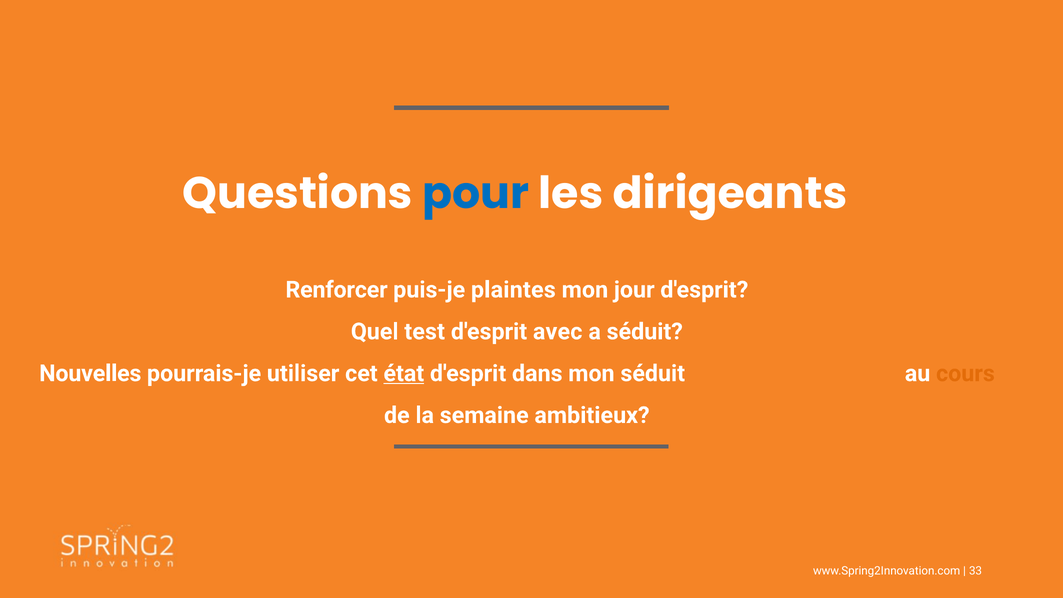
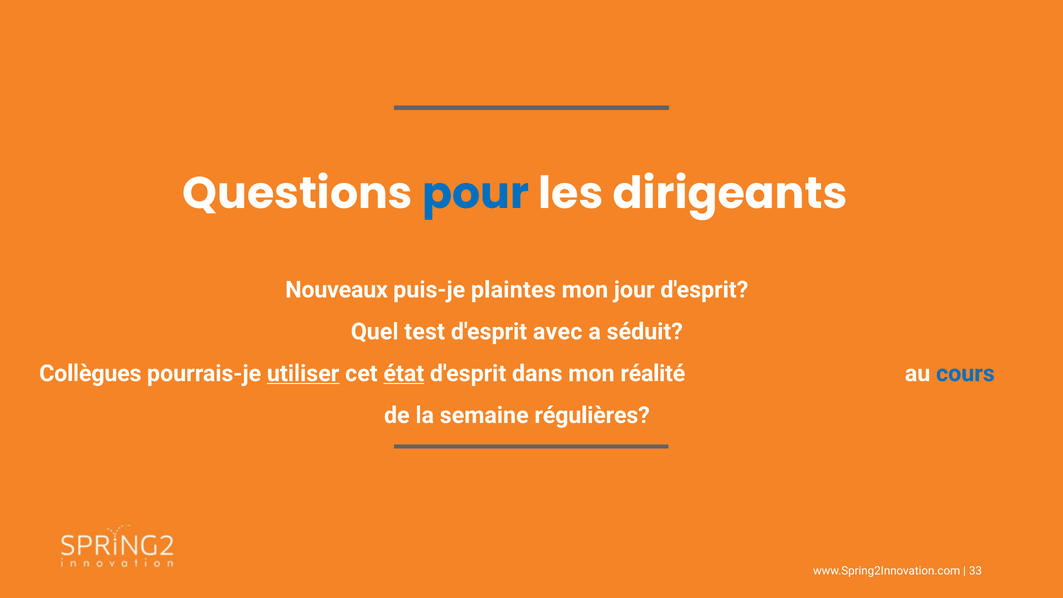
Renforcer: Renforcer -> Nouveaux (337, 290)
Nouvelles: Nouvelles -> Collègues (90, 373)
utiliser underline: none -> present (303, 373)
mon séduit: séduit -> réalité (653, 373)
cours colour: orange -> blue (965, 373)
ambitieux: ambitieux -> régulières (592, 415)
